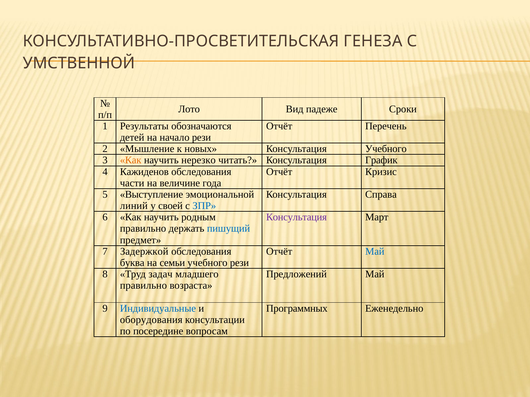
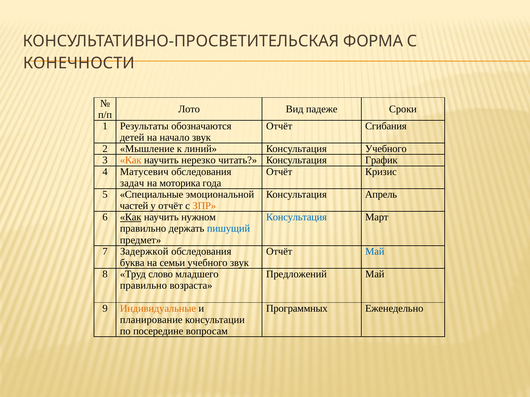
ГЕНЕЗА: ГЕНЕЗА -> ФОРМА (373, 41)
УМСТВЕННОЙ: УМСТВЕННОЙ -> КОНЕЧНОСТИ (79, 63)
Перечень: Перечень -> Сгибания (386, 126)
начало рези: рези -> звук (201, 138)
новых: новых -> линий (201, 149)
Кажиденов: Кажиденов -> Матусевич (144, 172)
части: части -> задач (132, 183)
величине: величине -> моторика (180, 183)
Выступление: Выступление -> Специальные (152, 195)
Справа: Справа -> Апрель (381, 195)
линий: линий -> частей (134, 206)
у своей: своей -> отчёт (170, 206)
ЗПР colour: blue -> orange (204, 206)
Как underline: none -> present (131, 217)
родным: родным -> нужном (199, 217)
Консультация colour: purple -> blue (296, 217)
учебного рези: рези -> звук (239, 263)
задач: задач -> слово (161, 274)
Индивидуальные colour: blue -> orange (158, 309)
оборудования: оборудования -> планирование (151, 320)
